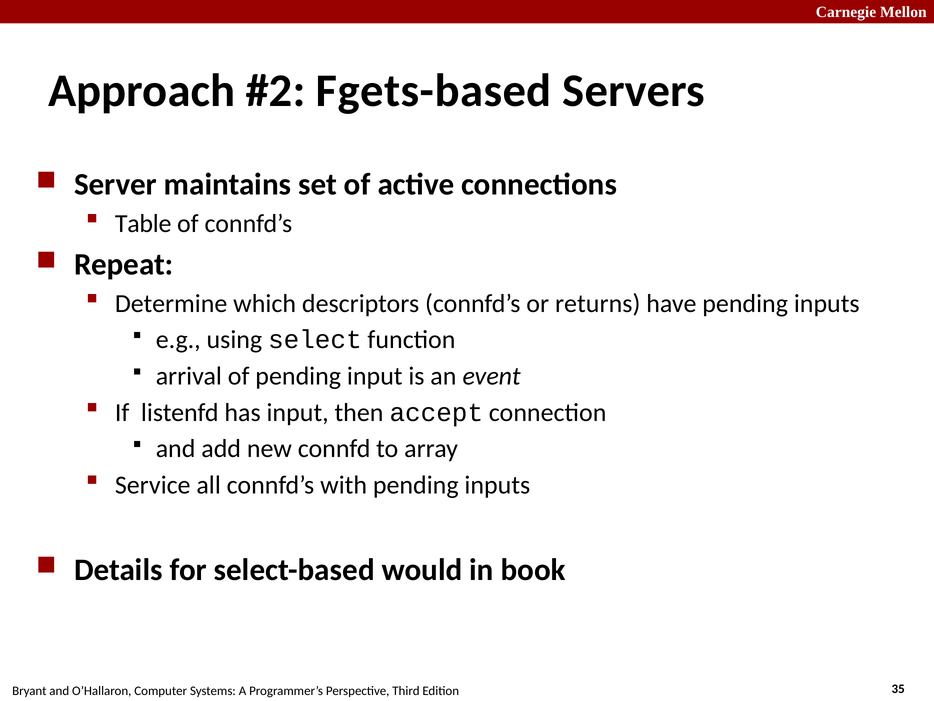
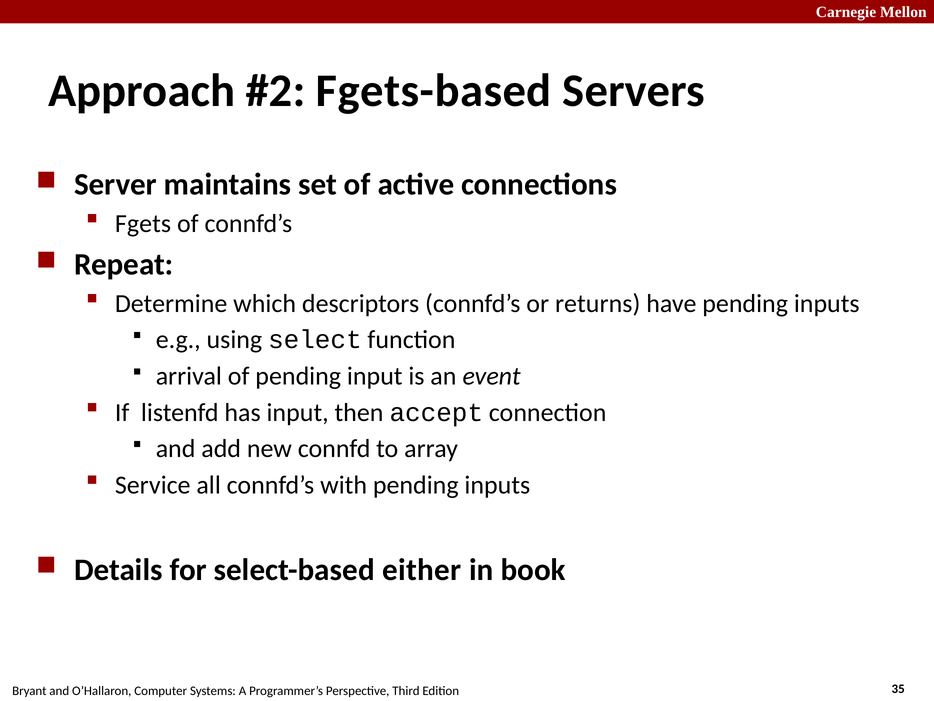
Table: Table -> Fgets (143, 223)
would: would -> either (422, 569)
